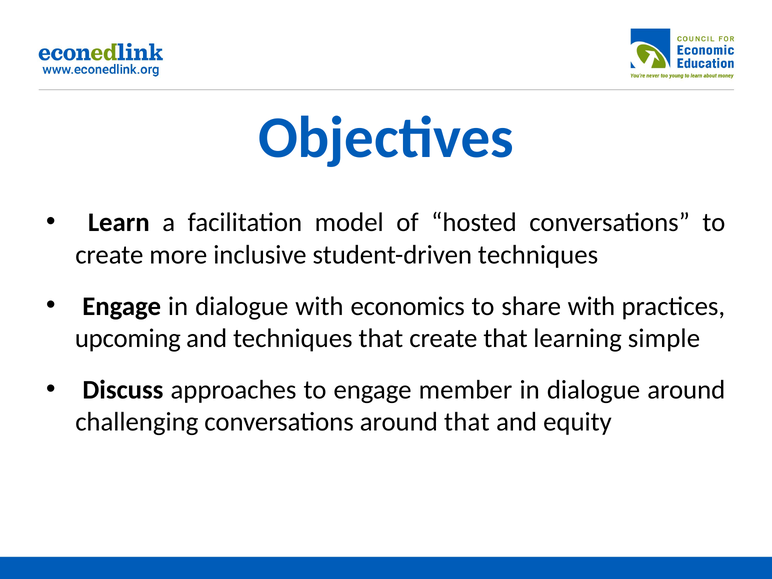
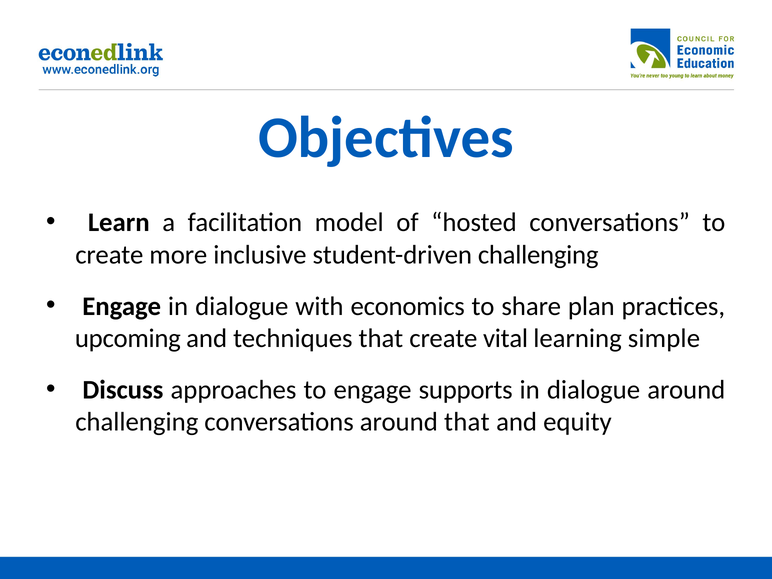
student-driven techniques: techniques -> challenging (538, 255)
share with: with -> plan (591, 306)
create that: that -> vital (506, 338)
member: member -> supports (466, 390)
